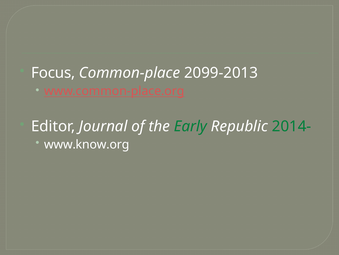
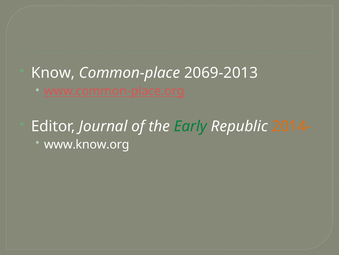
Focus: Focus -> Know (53, 73)
2099-2013: 2099-2013 -> 2069-2013 (221, 73)
2014- colour: green -> orange (292, 126)
